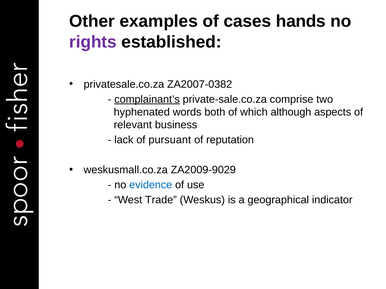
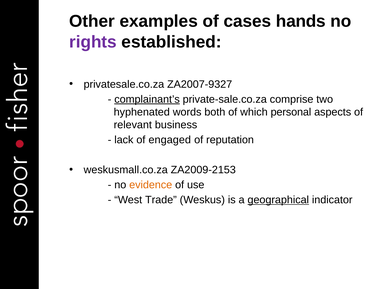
ZA2007-0382: ZA2007-0382 -> ZA2007-9327 (200, 84)
although: although -> personal (291, 112)
pursuant: pursuant -> engaged (170, 140)
ZA2009-9029: ZA2009-9029 -> ZA2009-2153 (203, 170)
evidence colour: blue -> orange (151, 185)
geographical underline: none -> present (278, 200)
